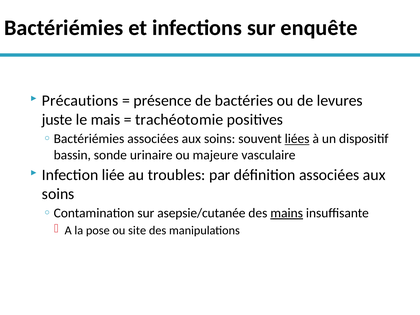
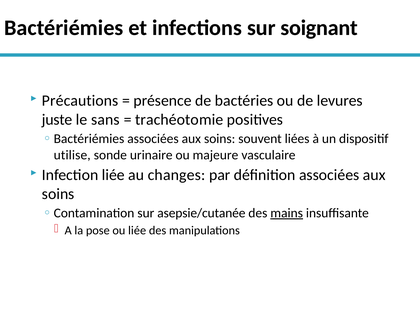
enquête: enquête -> soignant (319, 28)
mais: mais -> sans (105, 120)
liées underline: present -> none (297, 139)
bassin: bassin -> utilise (72, 155)
troubles: troubles -> changes (177, 175)
ou site: site -> liée (137, 230)
